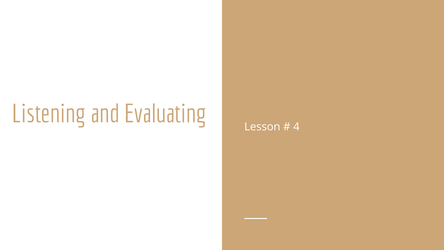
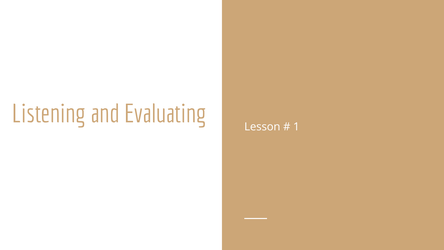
4: 4 -> 1 (296, 127)
